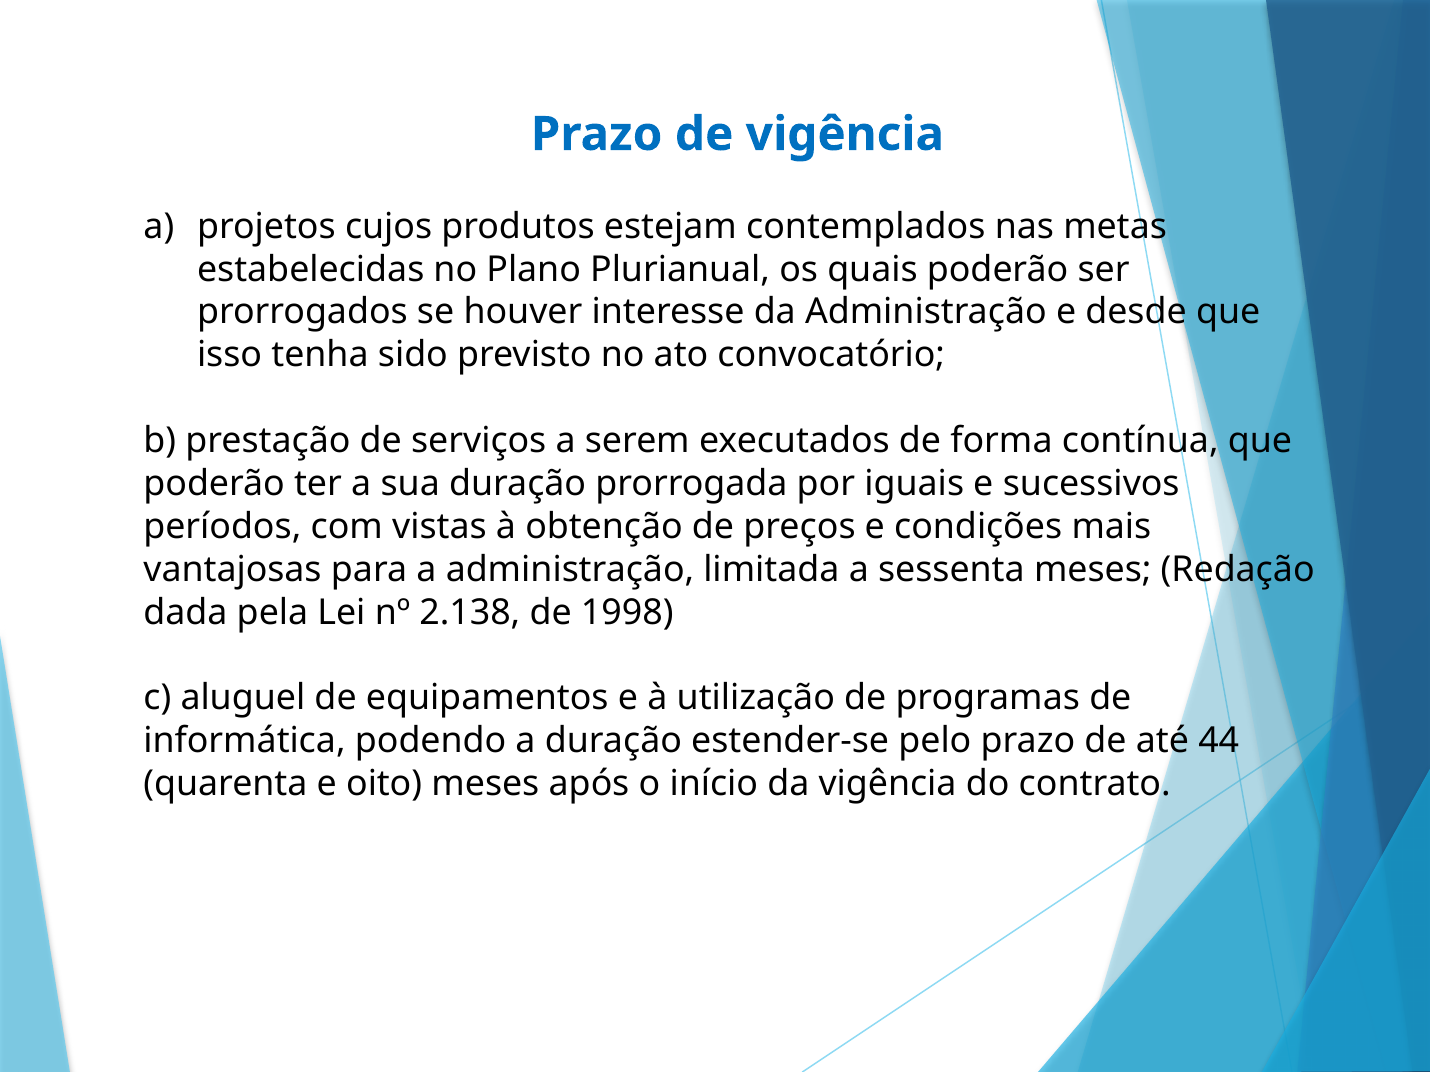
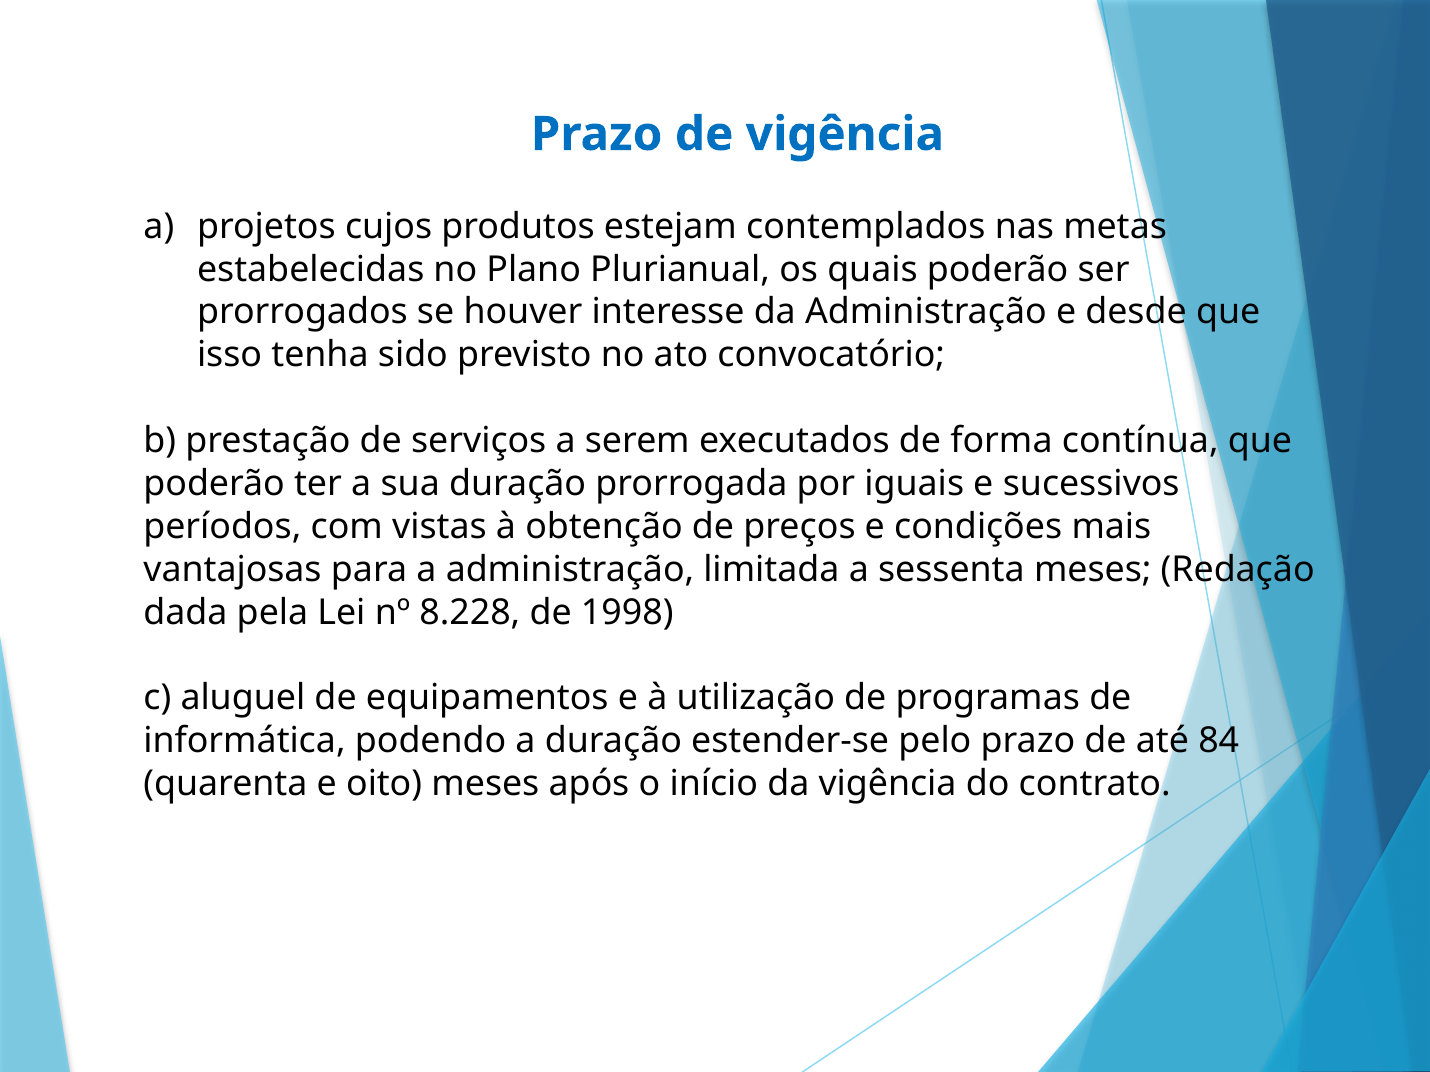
2.138: 2.138 -> 8.228 (470, 613)
44: 44 -> 84 (1219, 741)
